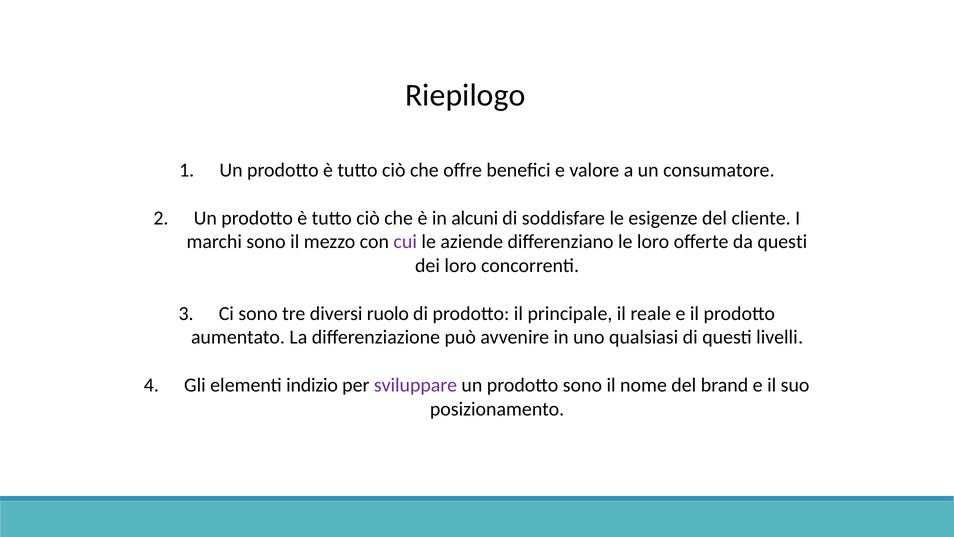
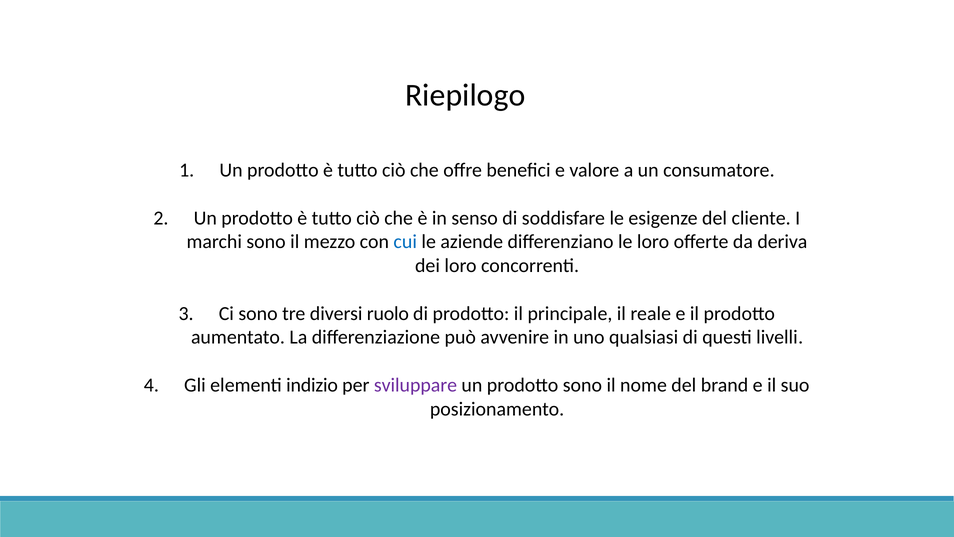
alcuni: alcuni -> senso (475, 218)
cui colour: purple -> blue (405, 242)
da questi: questi -> deriva (782, 242)
